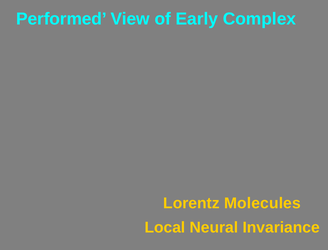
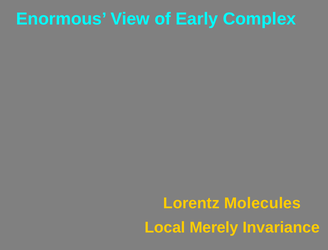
Performed: Performed -> Enormous (61, 19)
Neural: Neural -> Merely (214, 227)
